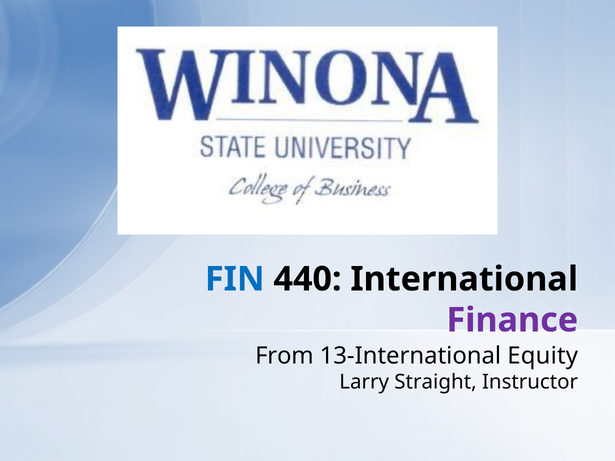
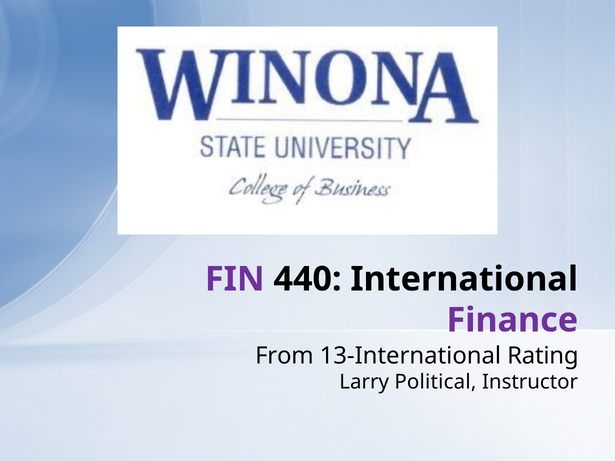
FIN colour: blue -> purple (235, 279)
Equity: Equity -> Rating (543, 356)
Straight: Straight -> Political (435, 382)
